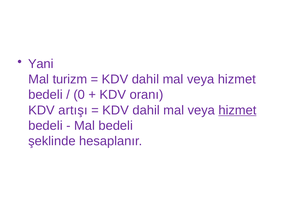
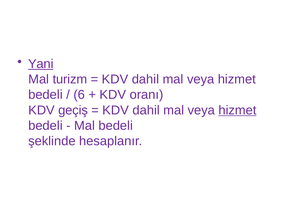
Yani underline: none -> present (41, 64)
0: 0 -> 6 (79, 95)
artışı: artışı -> geçiş (73, 110)
